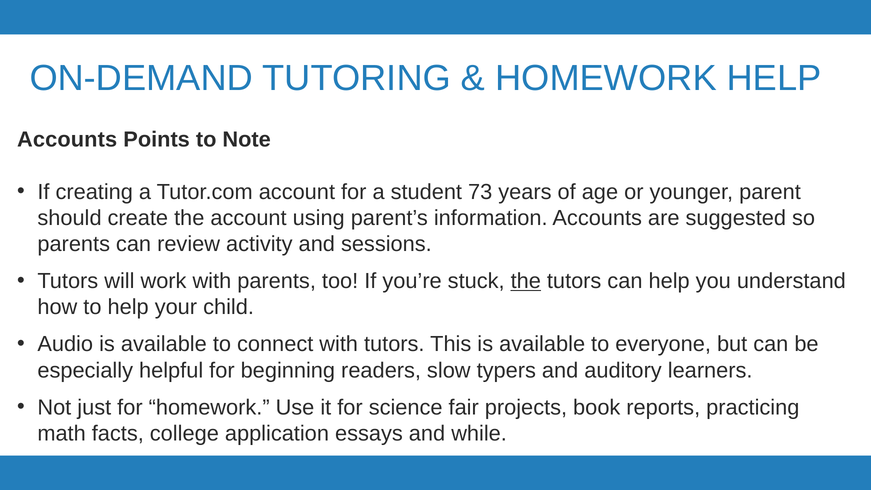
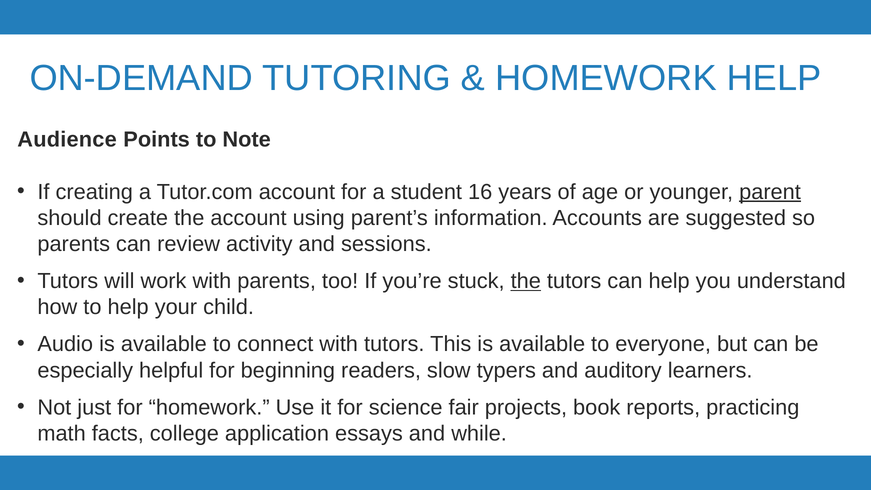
Accounts: Accounts -> Audience (67, 140)
73: 73 -> 16 (480, 192)
parent underline: none -> present (770, 192)
